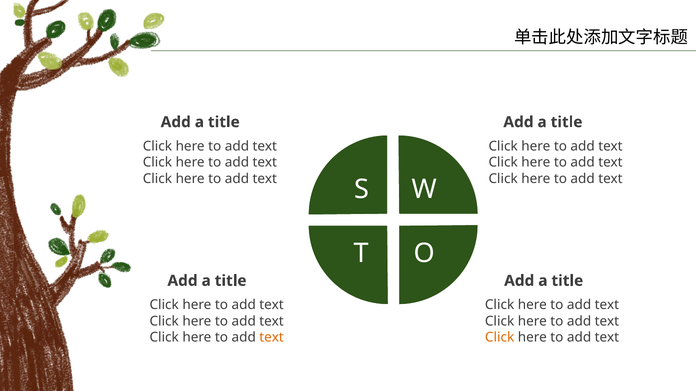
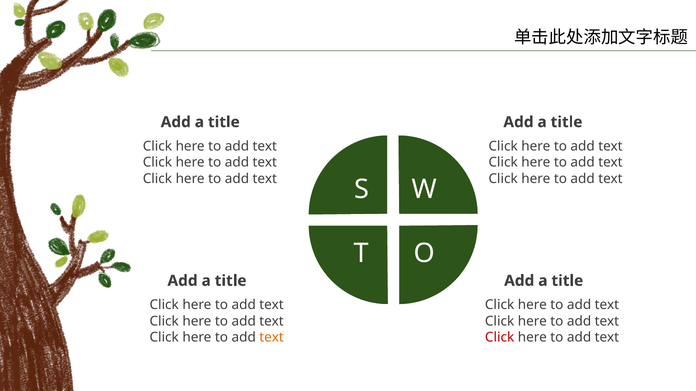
Click colour: orange -> red (500, 338)
